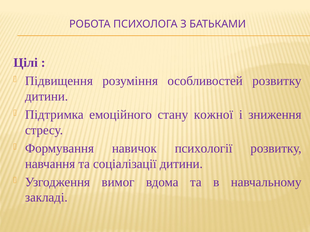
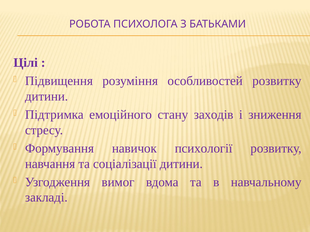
кожної: кожної -> заходів (214, 115)
